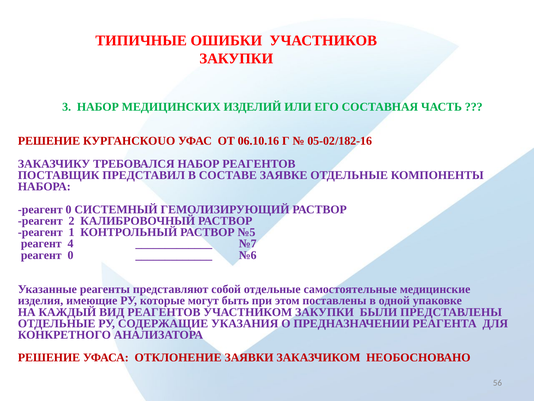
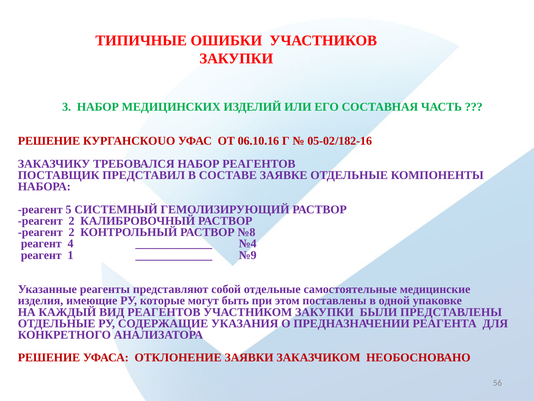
0: 0 -> 5 (69, 209)
1: 1 -> 2 (71, 232)
№5: №5 -> №8 (246, 232)
№7: №7 -> №4 (248, 243)
0: 0 -> 1 (70, 255)
№6: №6 -> №9 (248, 255)
